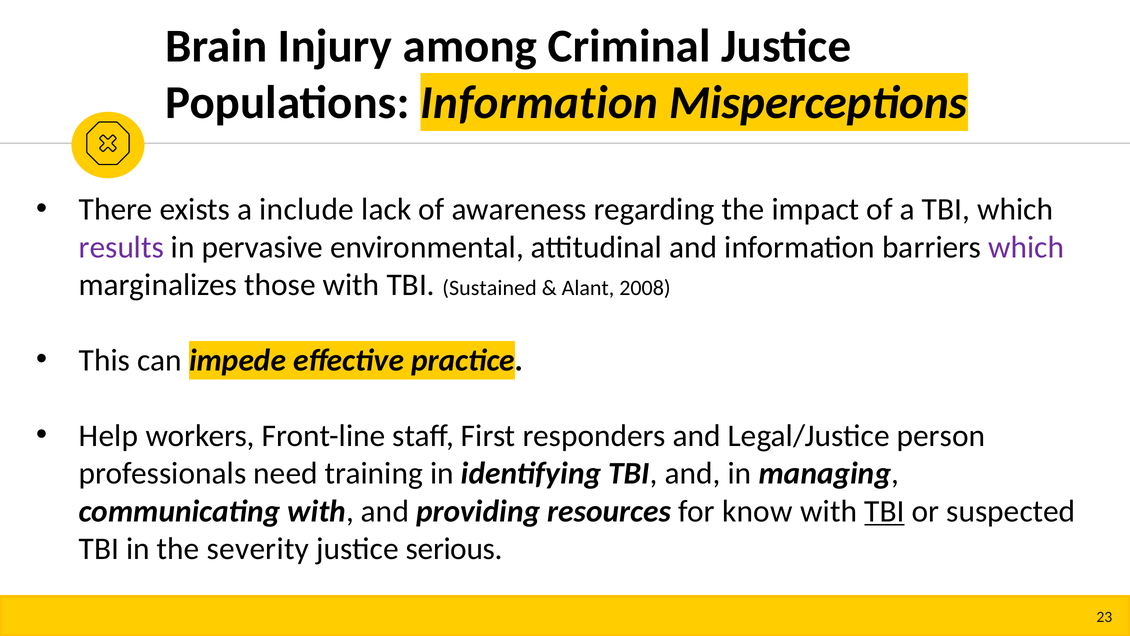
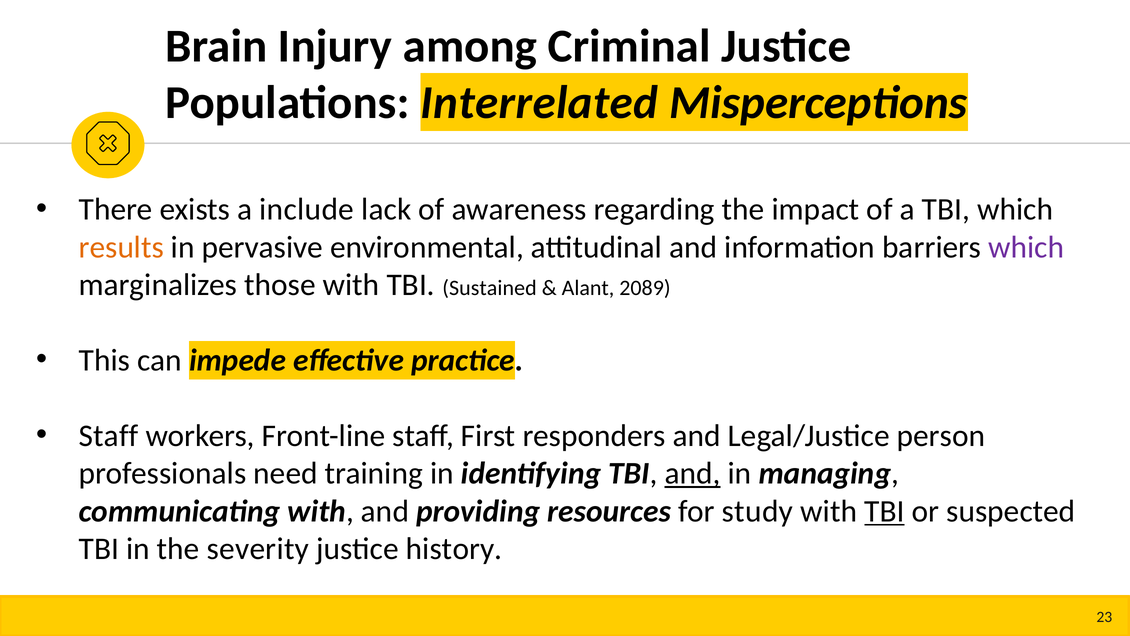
Populations Information: Information -> Interrelated (539, 102)
results colour: purple -> orange (121, 247)
2008: 2008 -> 2089 (645, 288)
Help: Help -> Staff (109, 436)
and underline: none -> present (693, 473)
know: know -> study (757, 511)
serious: serious -> history (454, 549)
